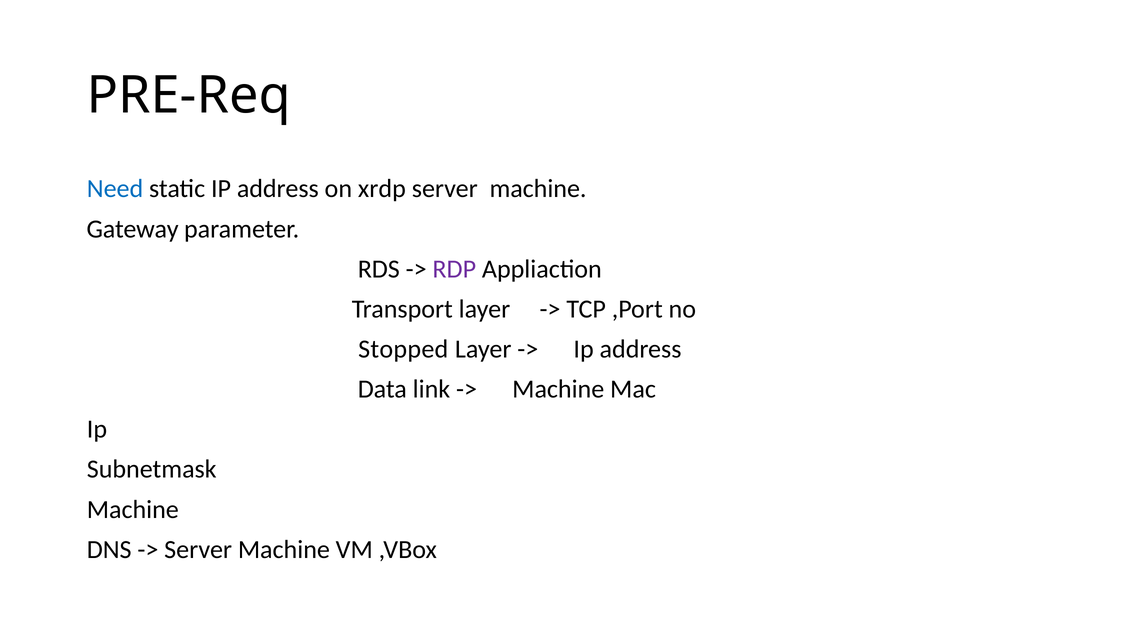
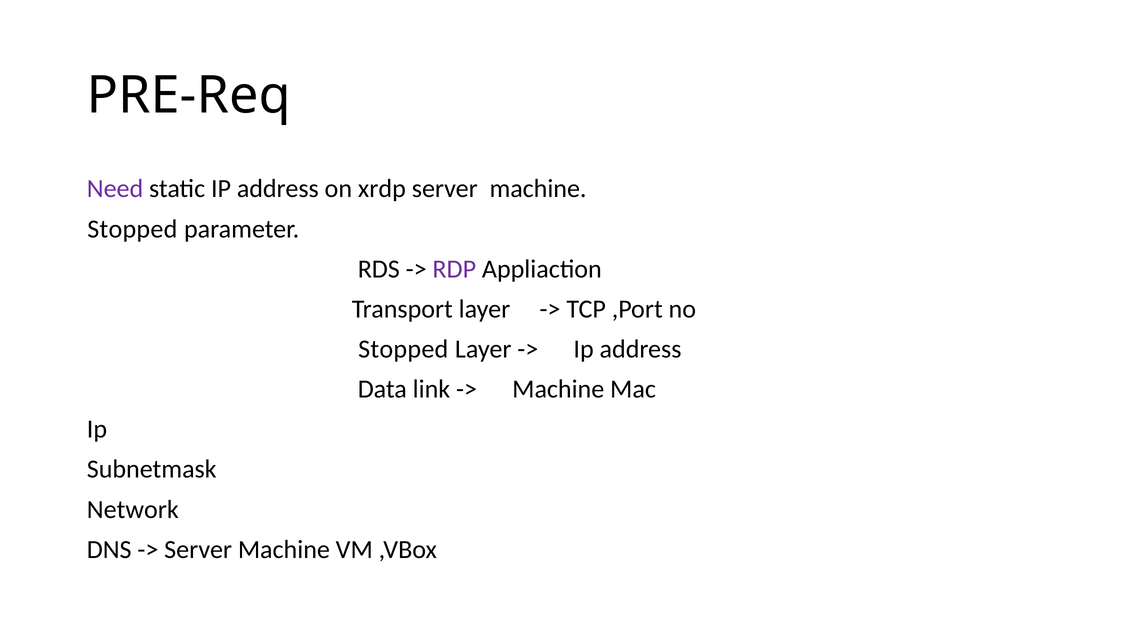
Need colour: blue -> purple (115, 189)
Gateway: Gateway -> Stopped (132, 229)
Machine: Machine -> Network (133, 509)
